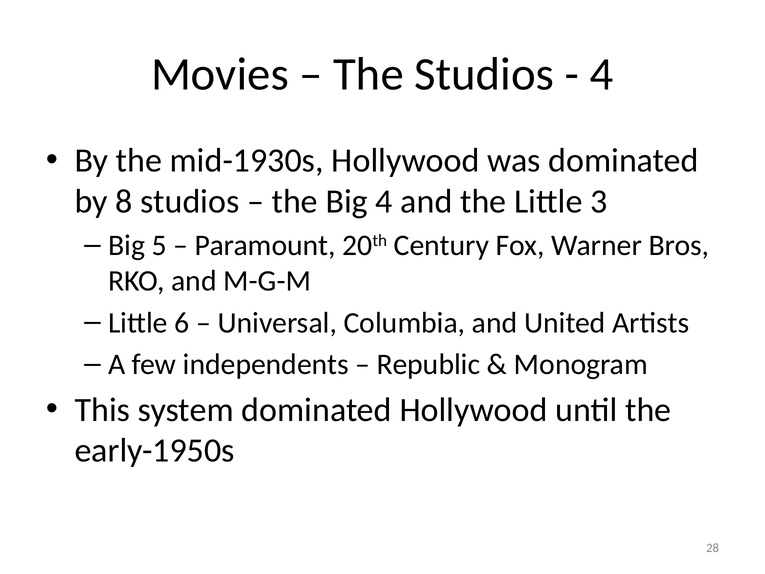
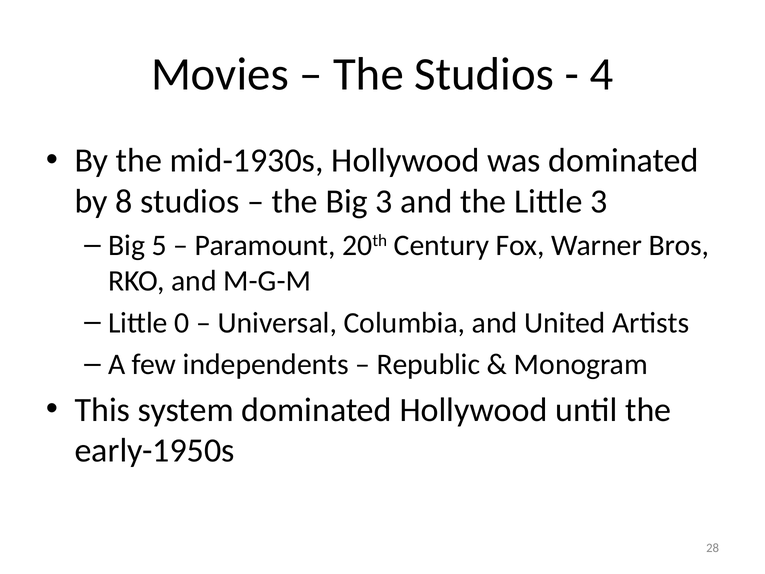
Big 4: 4 -> 3 (384, 201)
6: 6 -> 0 (182, 323)
